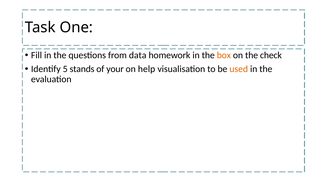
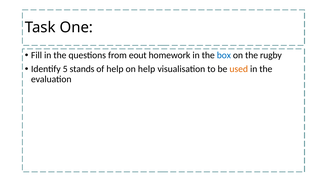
data: data -> eout (138, 55)
box colour: orange -> blue (224, 55)
check: check -> rugby (271, 55)
of your: your -> help (115, 69)
